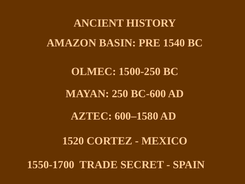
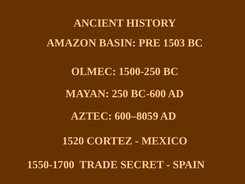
1540: 1540 -> 1503 (174, 43)
600–1580: 600–1580 -> 600–8059 (136, 116)
